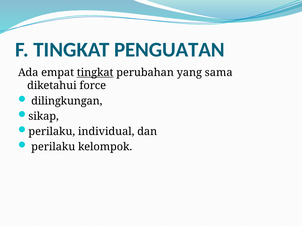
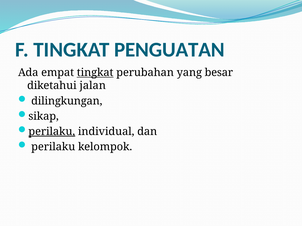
sama: sama -> besar (219, 73)
force: force -> jalan (93, 86)
perilaku underline: none -> present (52, 132)
